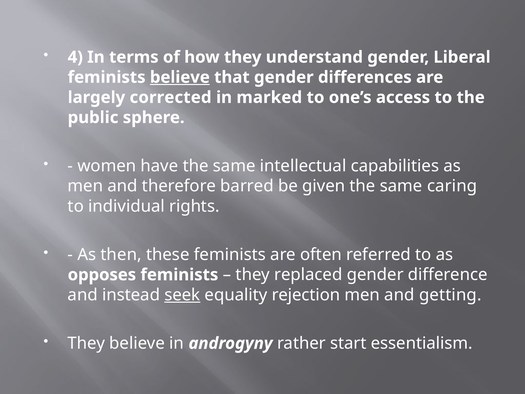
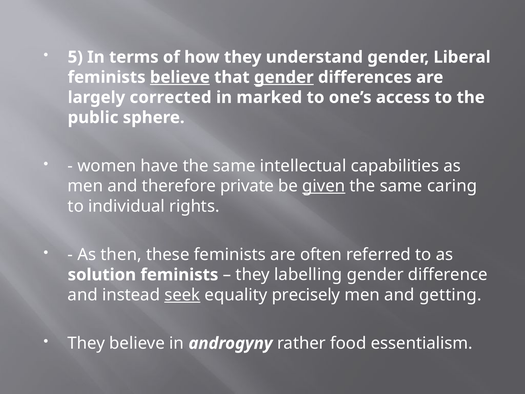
4: 4 -> 5 (75, 57)
gender underline: none -> present (284, 77)
barred: barred -> private (247, 186)
given underline: none -> present (324, 186)
opposes: opposes -> solution (102, 275)
replaced: replaced -> labelling (308, 275)
rejection: rejection -> precisely (306, 295)
start: start -> food (348, 343)
